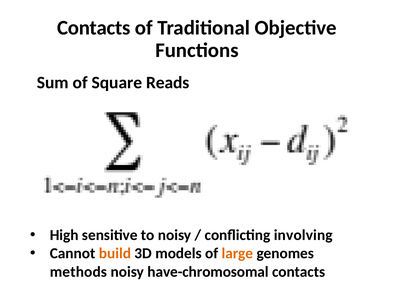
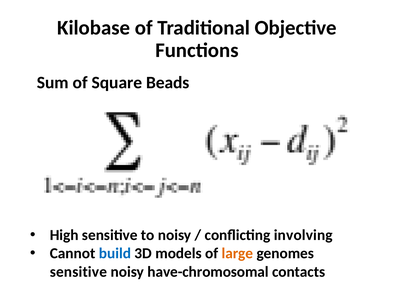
Contacts: Contacts -> Kilobase (94, 28)
Reads: Reads -> Beads (168, 83)
build colour: orange -> blue (115, 254)
methods: methods -> sensitive (78, 272)
